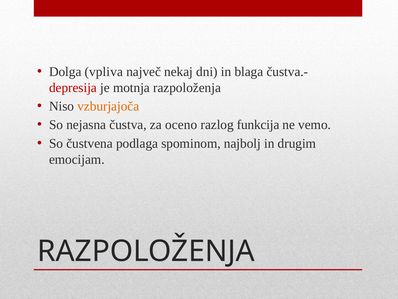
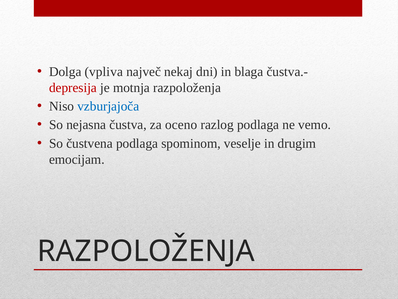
vzburjajoča colour: orange -> blue (108, 106)
razlog funkcija: funkcija -> podlaga (258, 125)
najbolj: najbolj -> veselje (242, 143)
